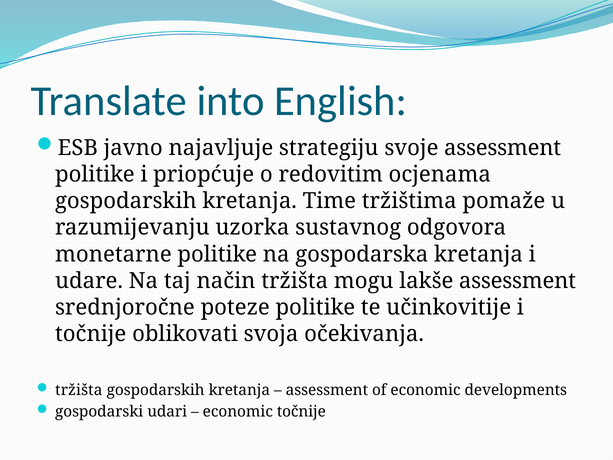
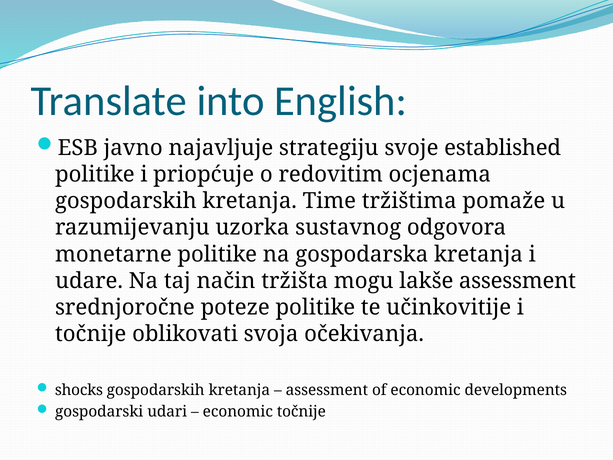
svoje assessment: assessment -> established (503, 148)
tržišta: tržišta -> shocks (79, 390)
